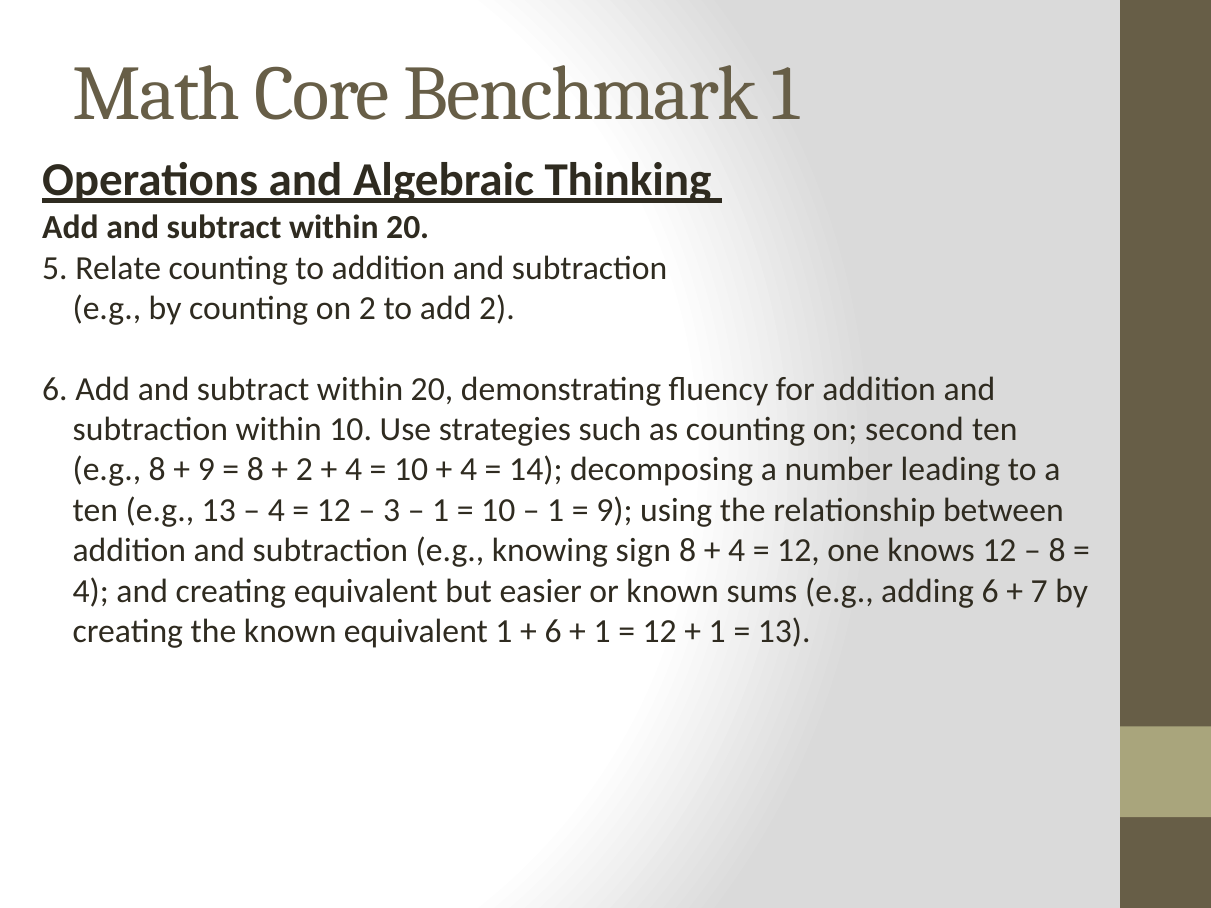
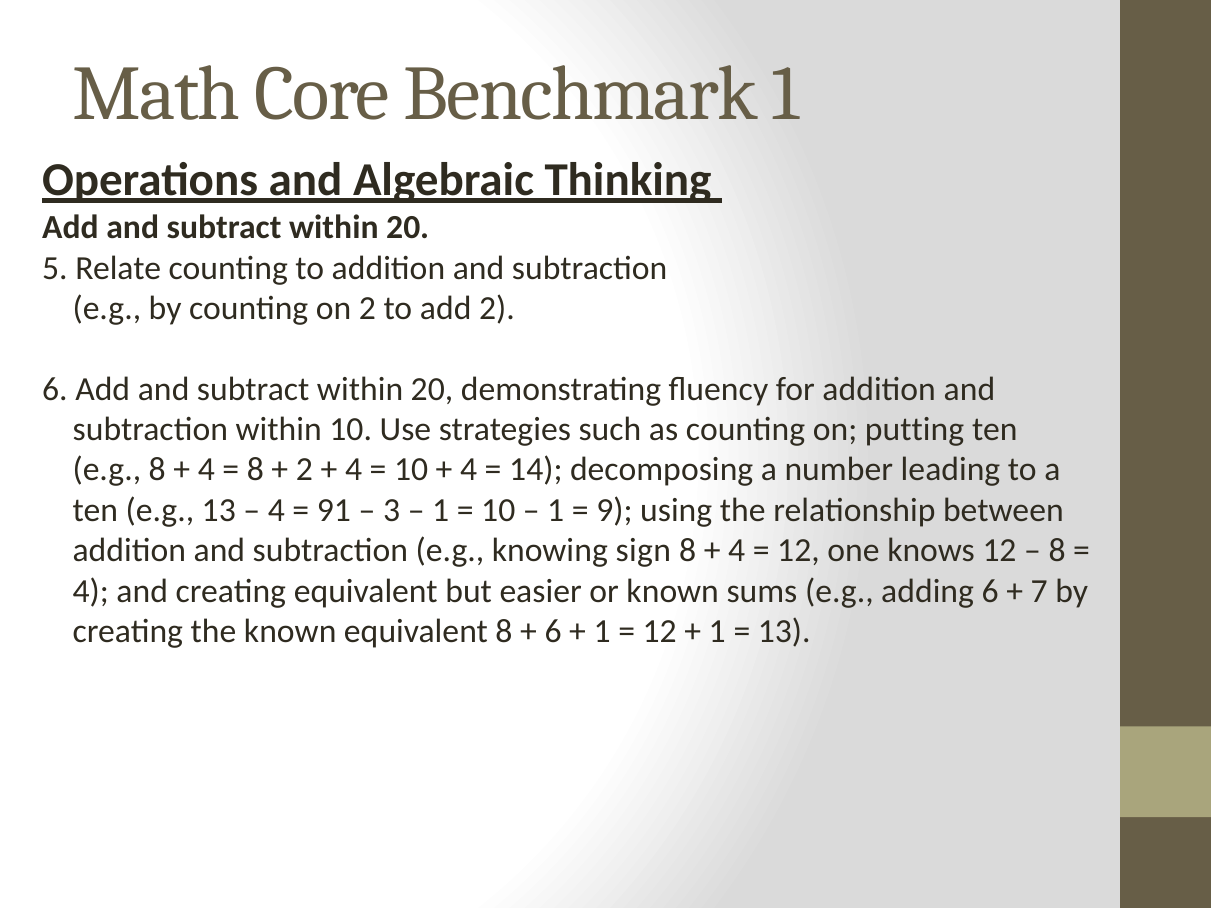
second: second -> putting (915, 430)
9: 9 -> 4 (206, 470)
12: 12 -> 91 (334, 510)
equivalent 1: 1 -> 8 (504, 632)
